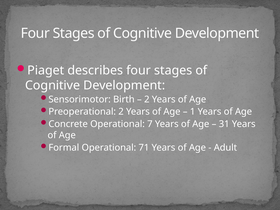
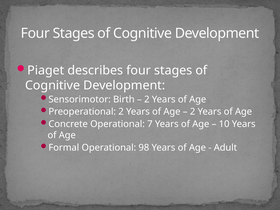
1: 1 -> 2 (193, 112)
31: 31 -> 10 (224, 124)
71: 71 -> 98 (144, 148)
